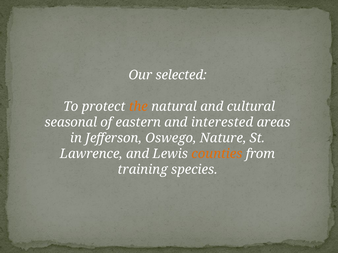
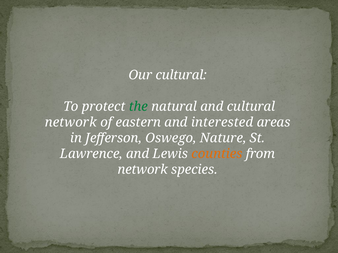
Our selected: selected -> cultural (181, 75)
the colour: orange -> green (138, 107)
seasonal: seasonal -> network (71, 123)
training: training -> network (143, 170)
